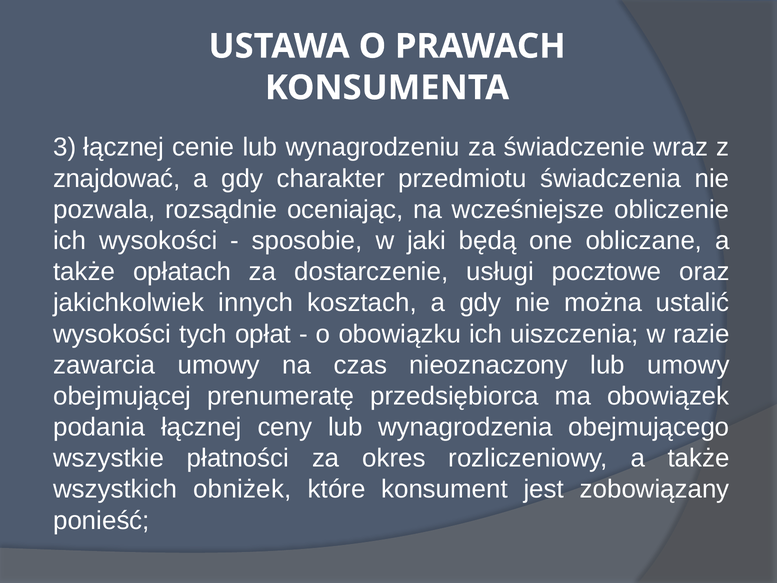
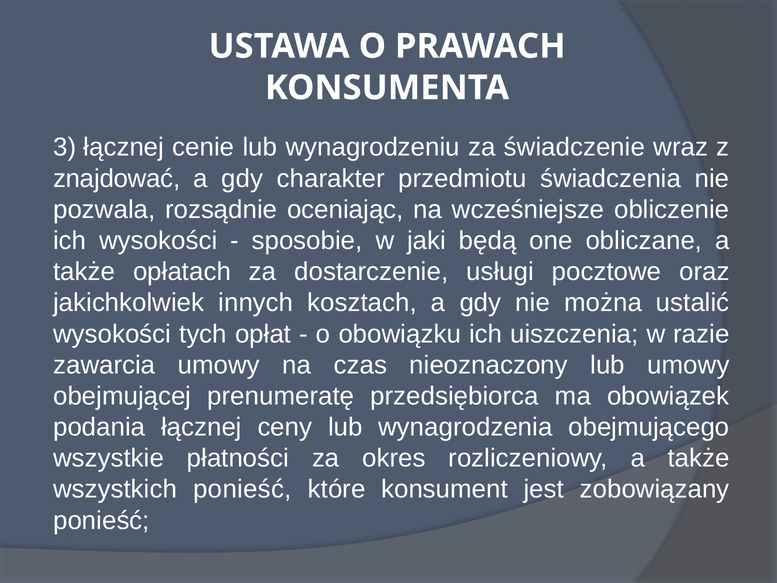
wszystkich obniżek: obniżek -> ponieść (242, 489)
